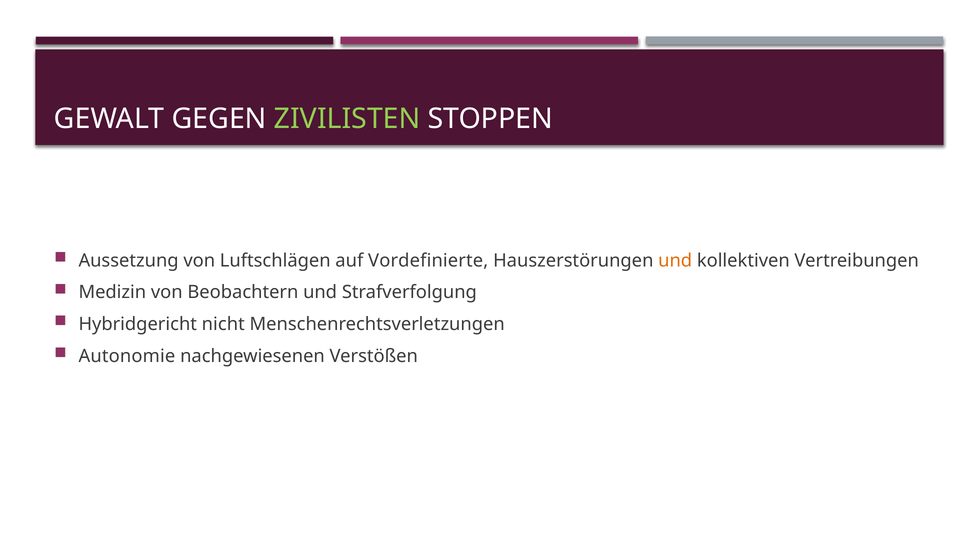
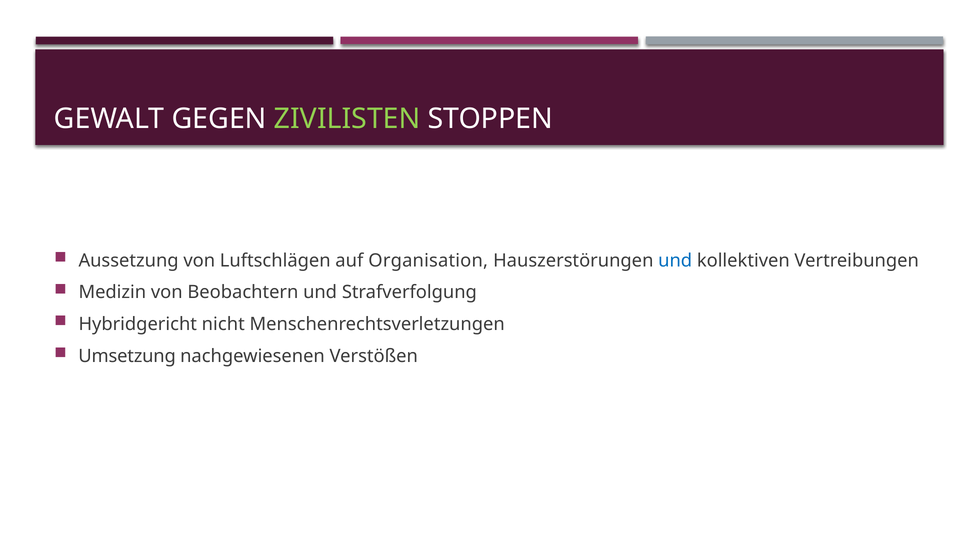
Vordefinierte: Vordefinierte -> Organisation (428, 260)
und colour: orange -> blue (675, 260)
Autonomie: Autonomie -> Umsetzung (127, 356)
